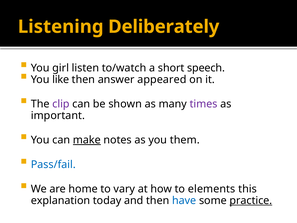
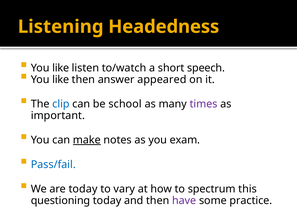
Deliberately: Deliberately -> Headedness (164, 27)
girl: girl -> like (61, 68)
clip colour: purple -> blue (61, 104)
shown: shown -> school (125, 104)
them: them -> exam (185, 140)
are home: home -> today (83, 189)
elements: elements -> spectrum (212, 189)
explanation: explanation -> questioning (61, 200)
have colour: blue -> purple (184, 200)
practice underline: present -> none (251, 200)
